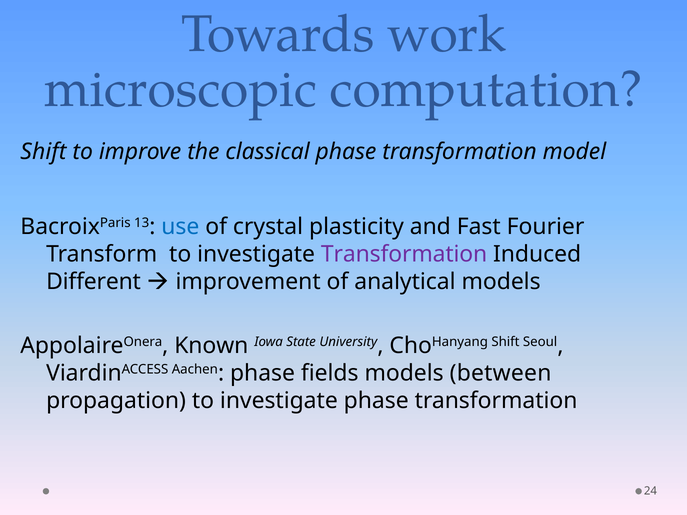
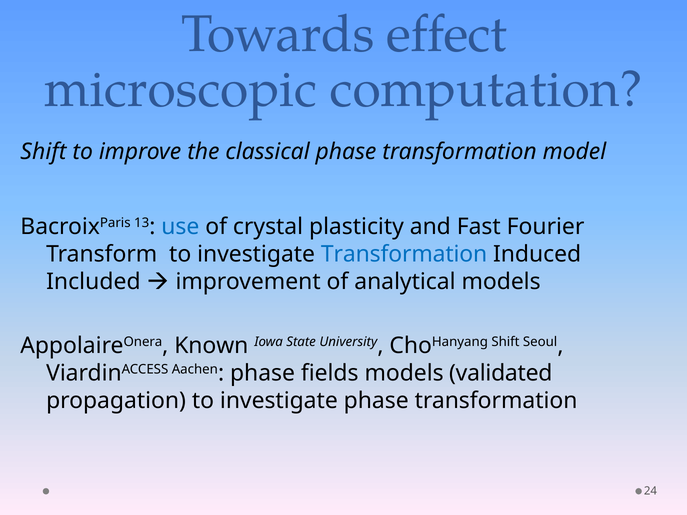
work: work -> effect (447, 34)
Transformation colour: purple -> blue (404, 254)
Different: Different -> Included (93, 282)
between: between -> validated (501, 373)
